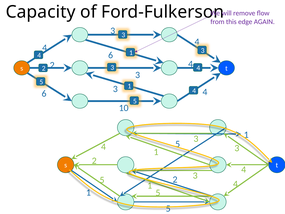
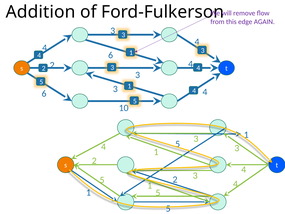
Capacity: Capacity -> Addition (41, 12)
